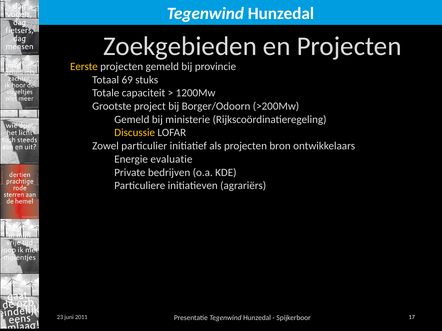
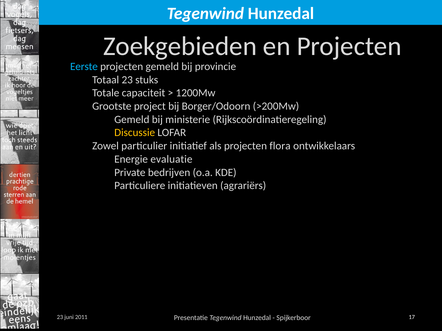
Eerste colour: yellow -> light blue (84, 67)
Totaal 69: 69 -> 23 (127, 80)
bron: bron -> flora (280, 146)
